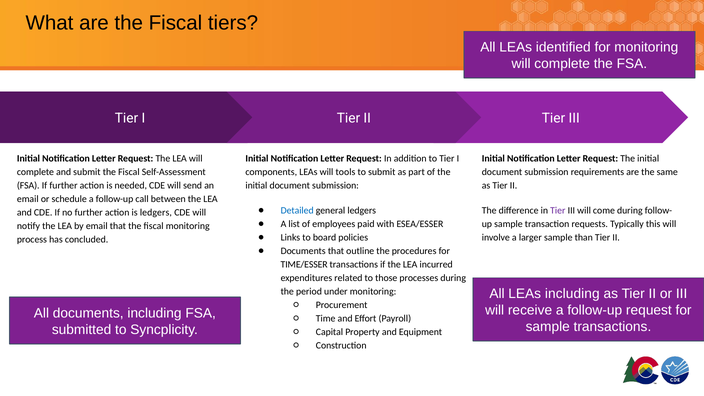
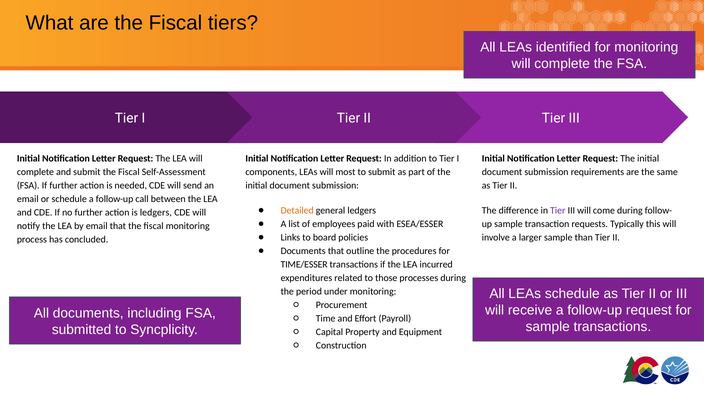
tools: tools -> most (346, 172)
Detailed colour: blue -> orange (297, 211)
LEAs including: including -> schedule (572, 294)
